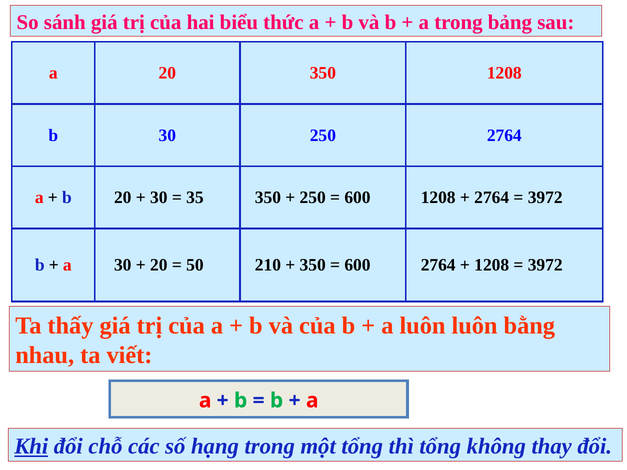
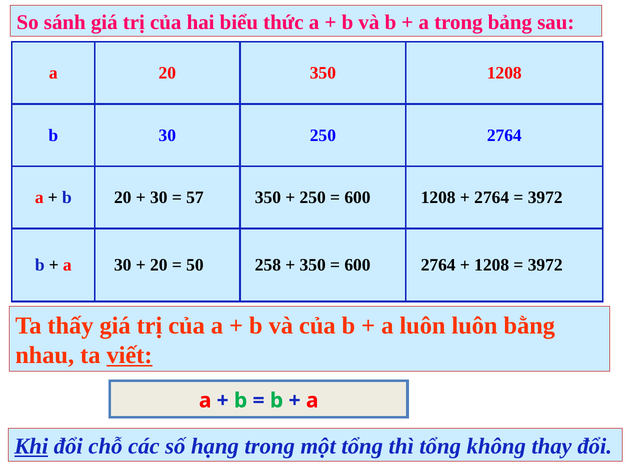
35: 35 -> 57 (195, 198)
210: 210 -> 258 (268, 265)
viết underline: none -> present (129, 355)
